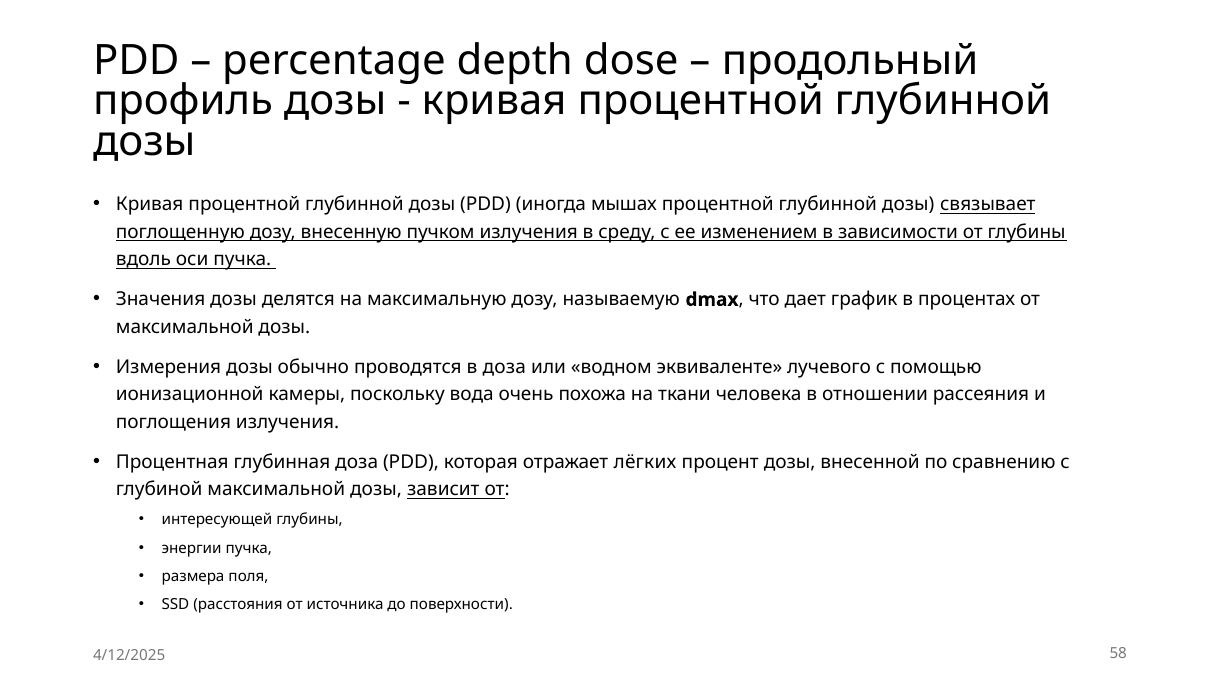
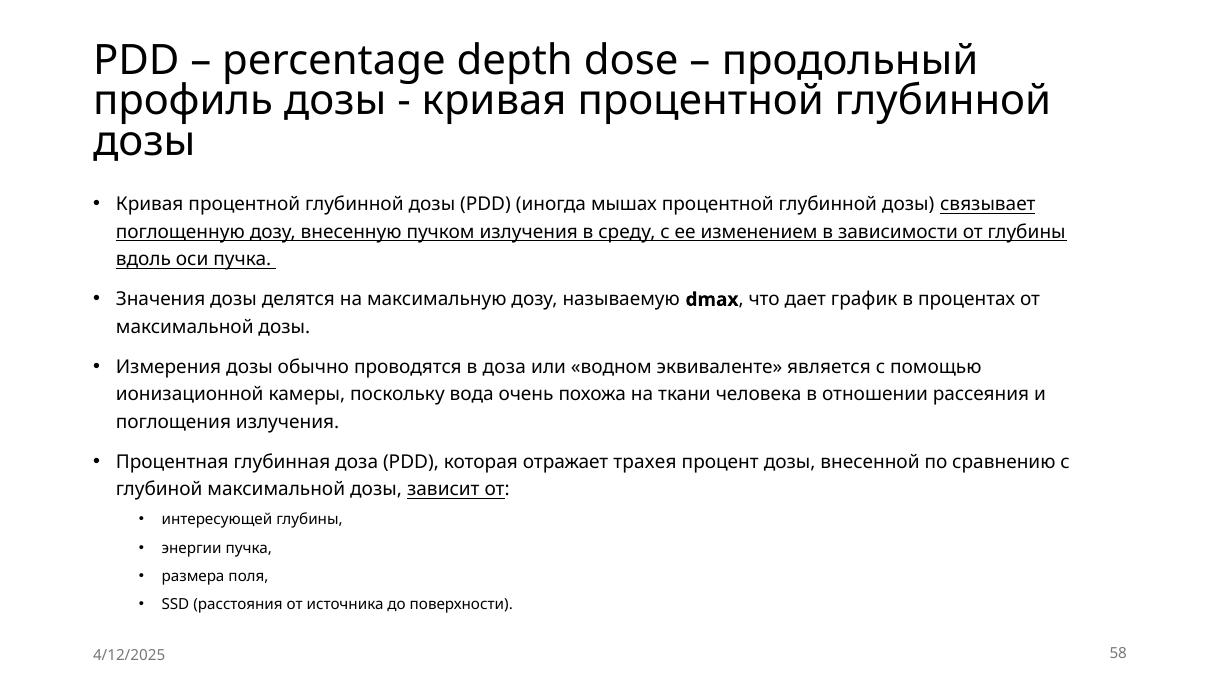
лучевого: лучевого -> является (829, 367)
лёгких: лёгких -> трахея (645, 462)
